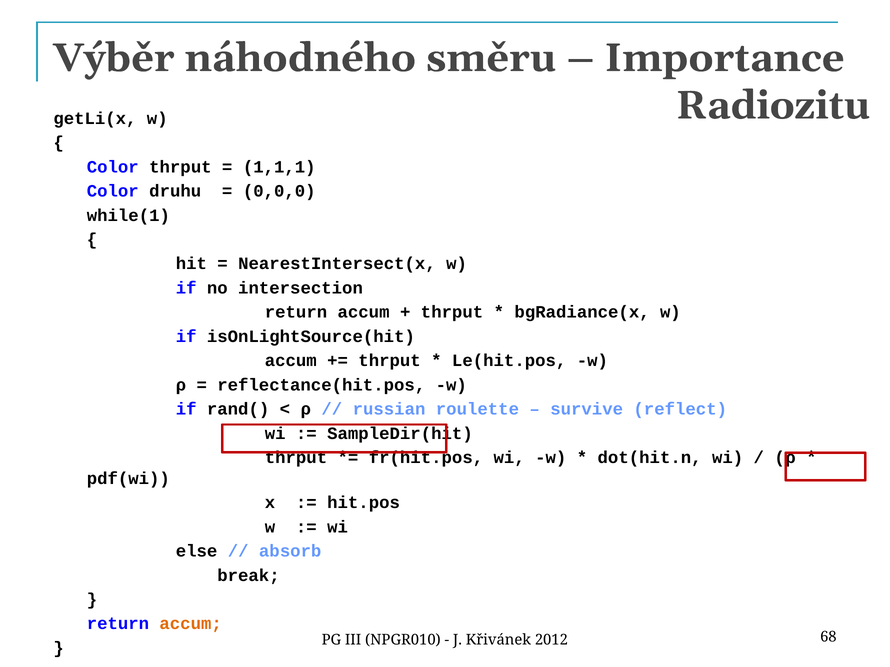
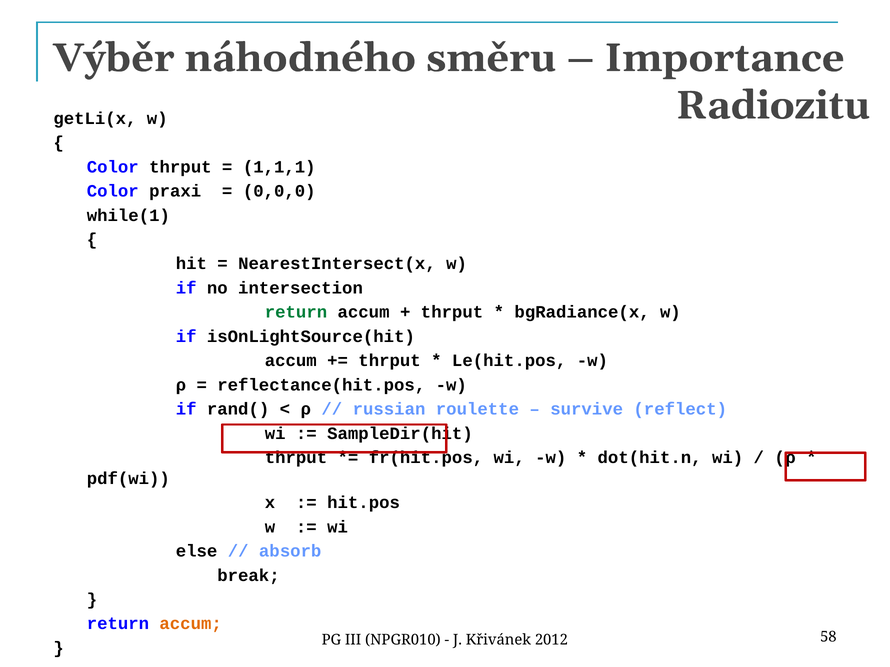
druhu: druhu -> praxi (175, 191)
return colour: black -> green (296, 312)
68: 68 -> 58 (828, 637)
